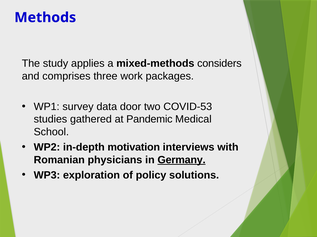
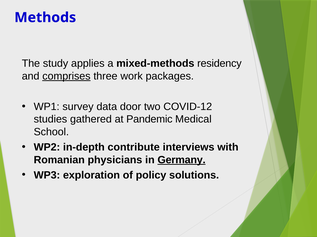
considers: considers -> residency (219, 64)
comprises underline: none -> present (66, 76)
COVID-53: COVID-53 -> COVID-12 (188, 107)
motivation: motivation -> contribute (134, 148)
